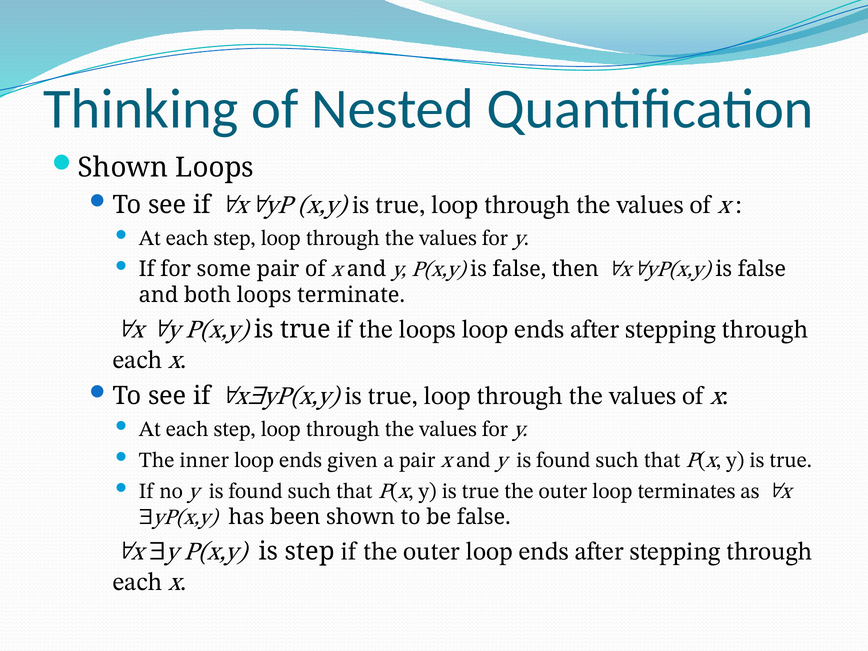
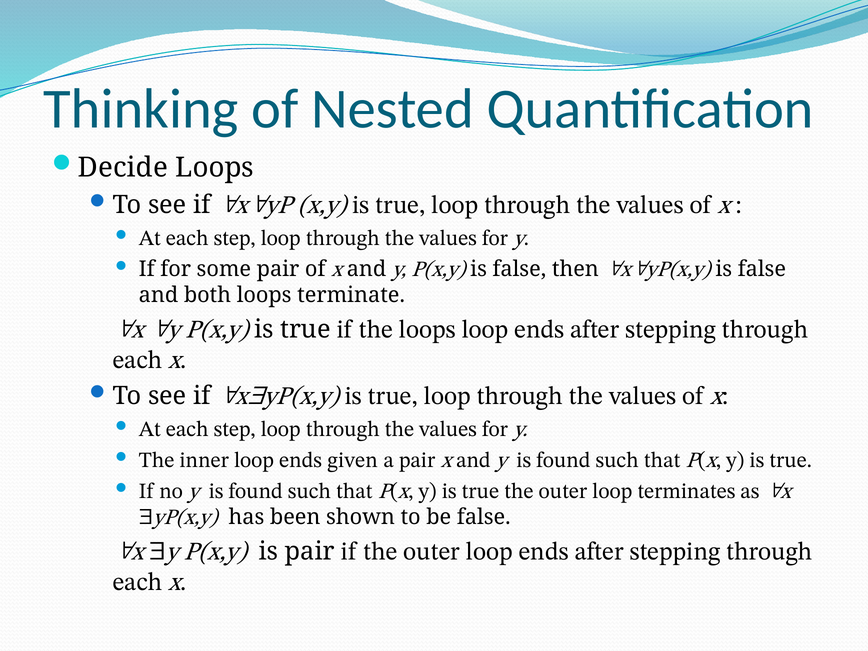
Shown: Shown -> Decide (123, 167)
is step: step -> pair (310, 551)
